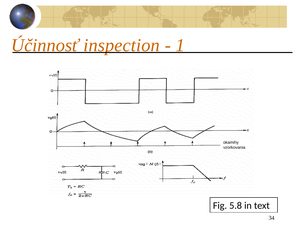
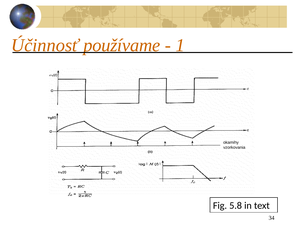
inspection: inspection -> používame (122, 45)
